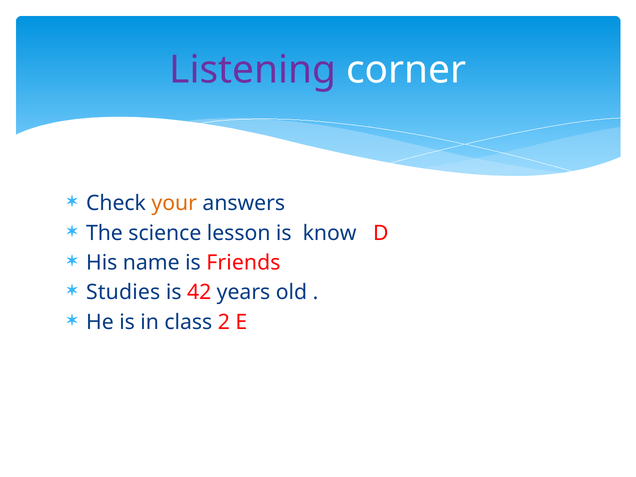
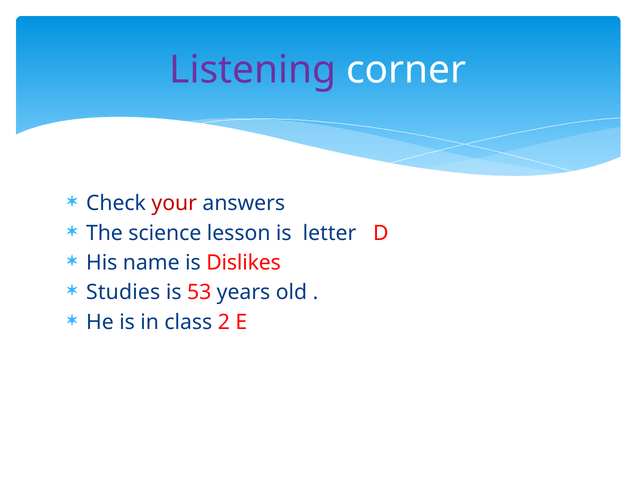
your colour: orange -> red (174, 203)
know: know -> letter (330, 233)
Friends: Friends -> Dislikes (244, 263)
42: 42 -> 53 (199, 292)
